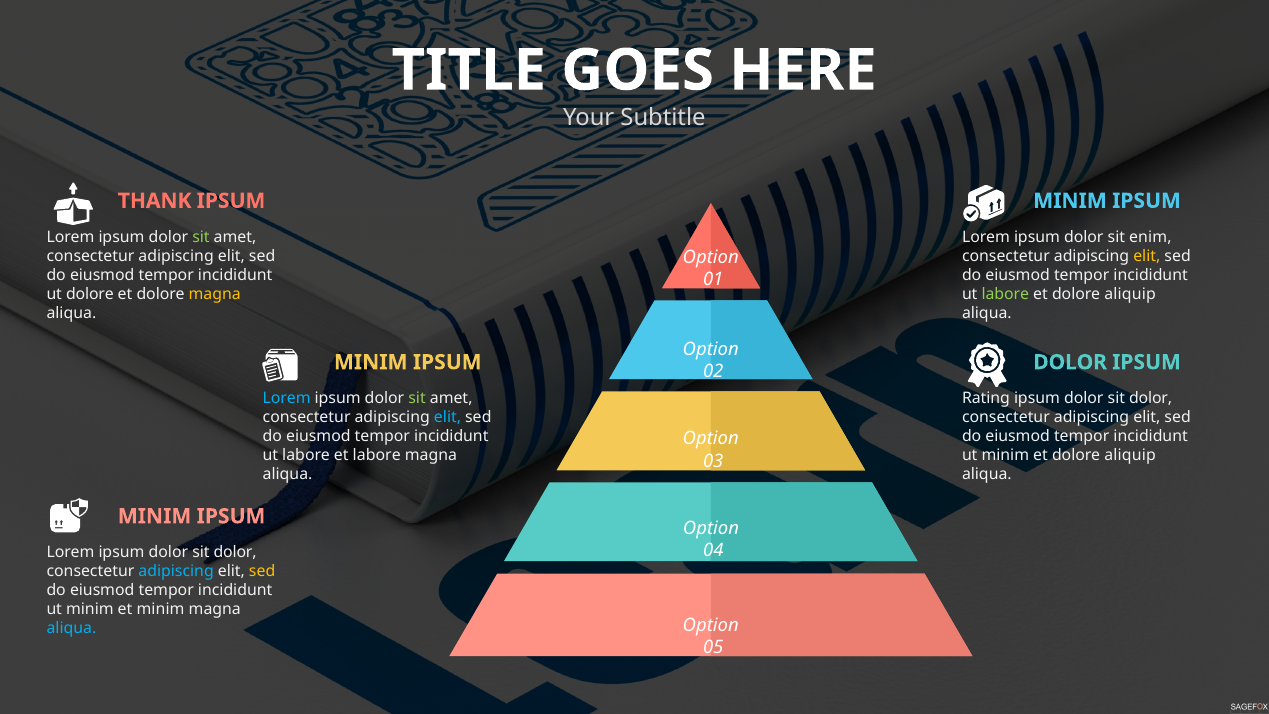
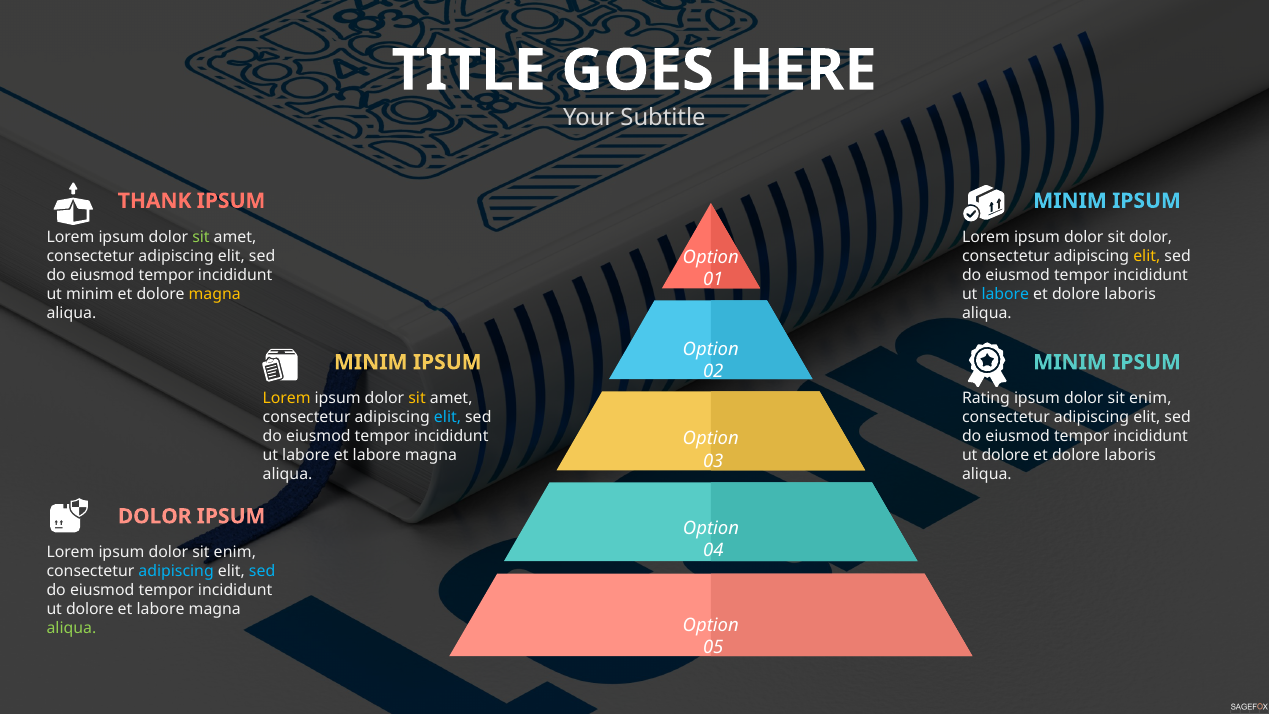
sit enim: enim -> dolor (1151, 237)
ut dolore: dolore -> minim (90, 294)
labore colour: light green -> light blue (1005, 294)
aliquip: aliquip -> laboris (1130, 294)
DOLOR: DOLOR -> MINIM (1070, 362)
Lorem colour: light blue -> yellow (287, 398)
sit colour: light green -> yellow (417, 398)
dolor: dolor -> enim (1150, 398)
minim: minim -> dolore (1005, 455)
aliquip: aliquip -> laboris (1130, 455)
MINIM: MINIM -> DOLOR (155, 516)
dolor: dolor -> enim (235, 552)
sed colour: yellow -> light blue (262, 571)
minim: minim -> dolore (90, 609)
minim: minim -> labore (161, 609)
aliqua colour: light blue -> light green (71, 628)
